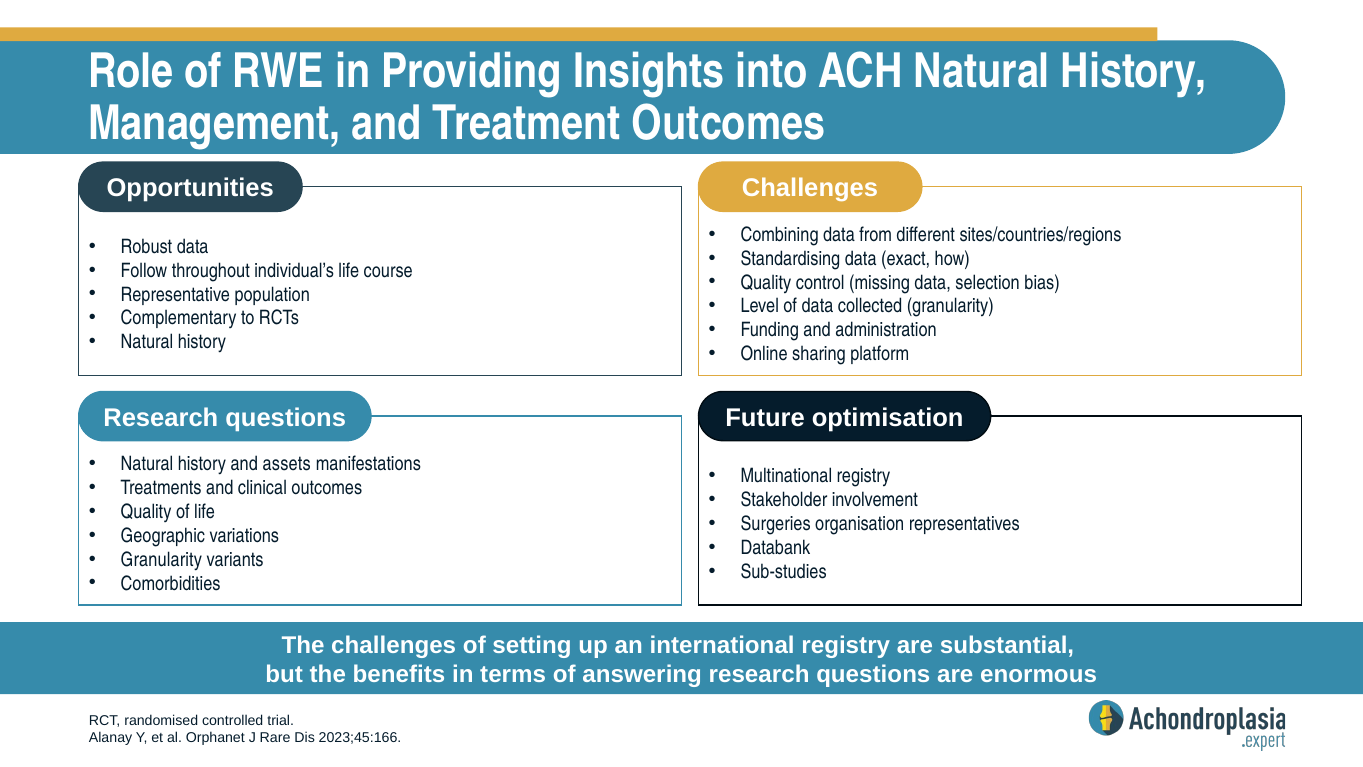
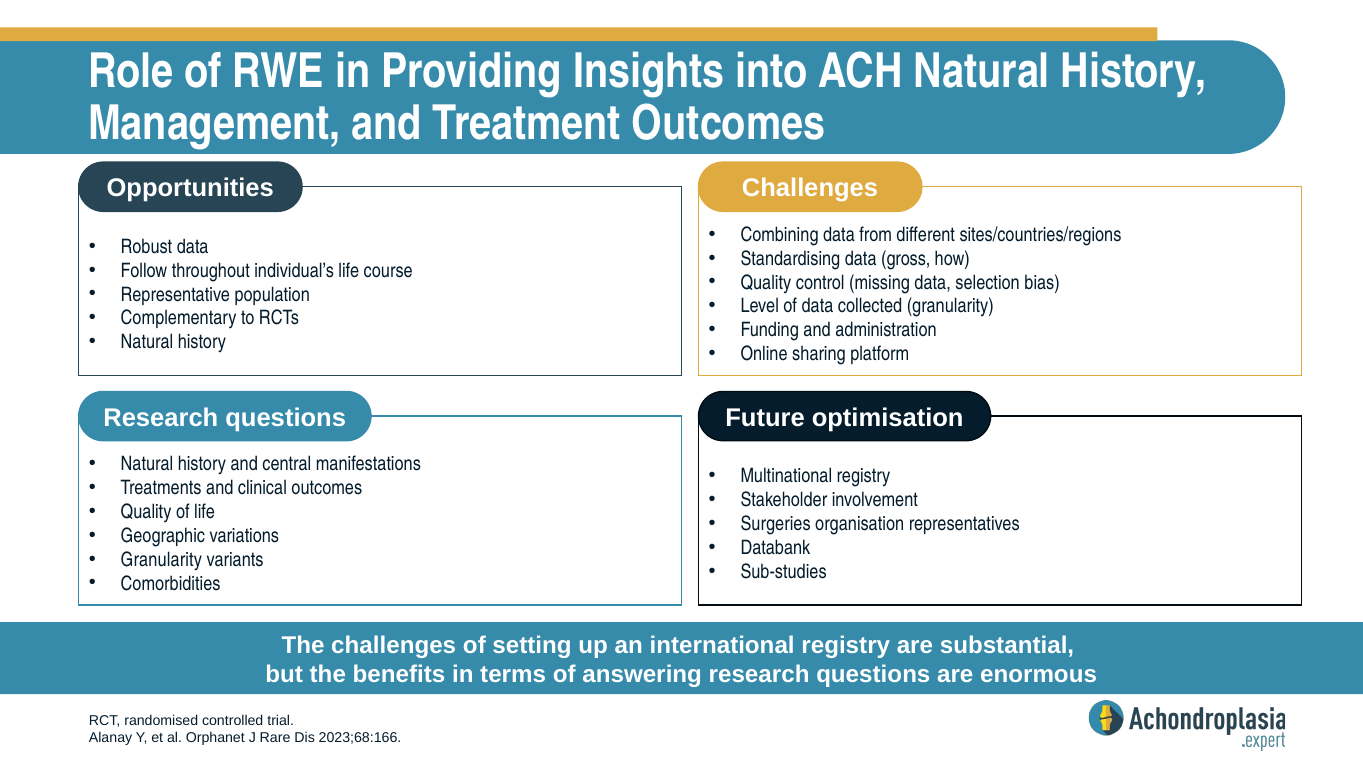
exact: exact -> gross (906, 258)
assets: assets -> central (287, 464)
2023;45:166: 2023;45:166 -> 2023;68:166 (360, 738)
